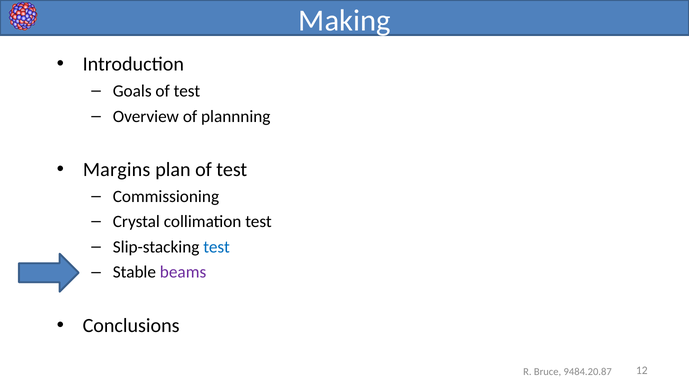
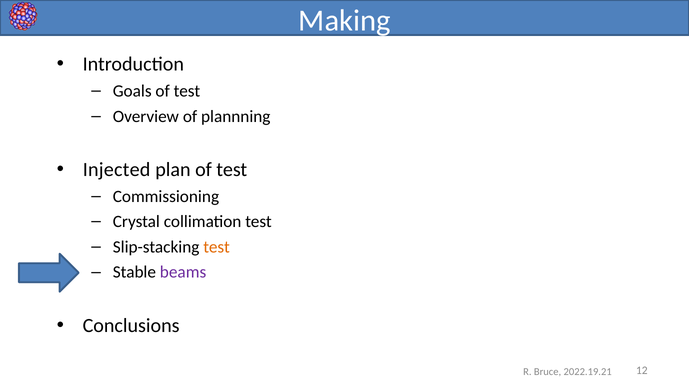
Margins: Margins -> Injected (117, 169)
test colour: blue -> orange (217, 247)
9484.20.87: 9484.20.87 -> 2022.19.21 (588, 371)
